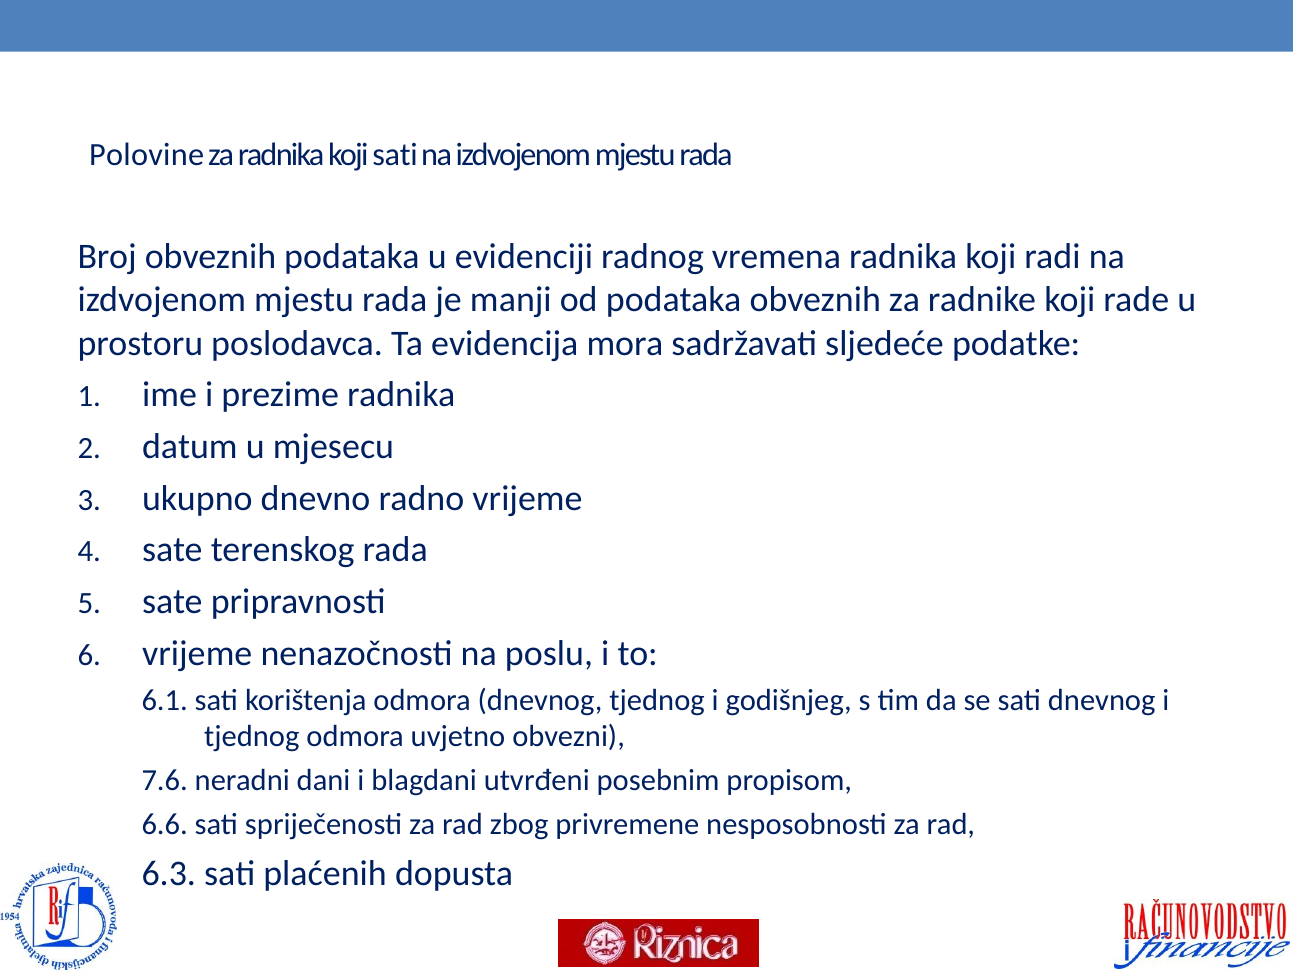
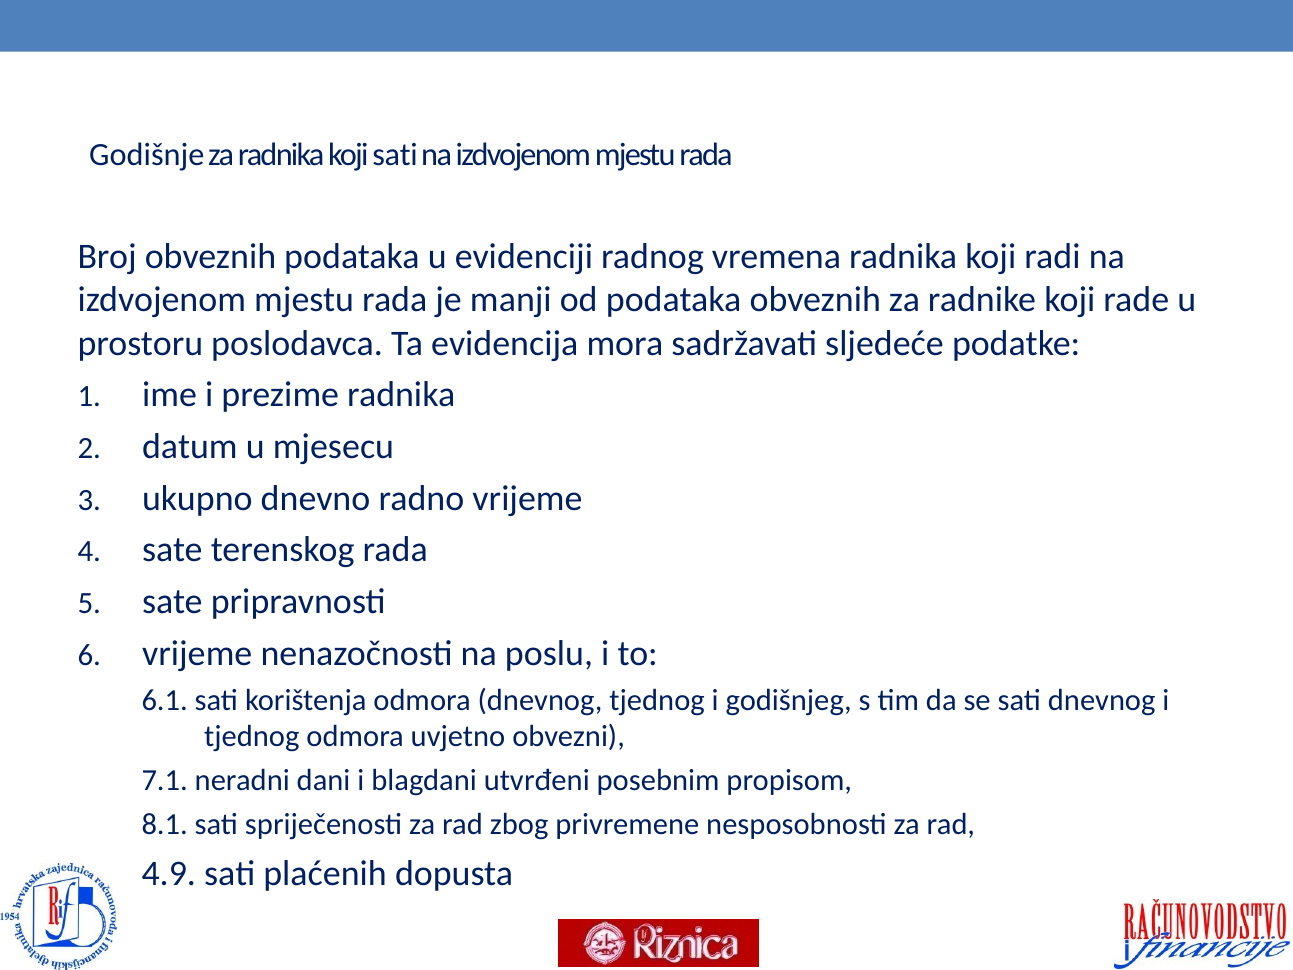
Polovine: Polovine -> Godišnje (147, 155)
7.6: 7.6 -> 7.1 (165, 781)
6.6: 6.6 -> 8.1 (165, 824)
6.3: 6.3 -> 4.9 (169, 873)
